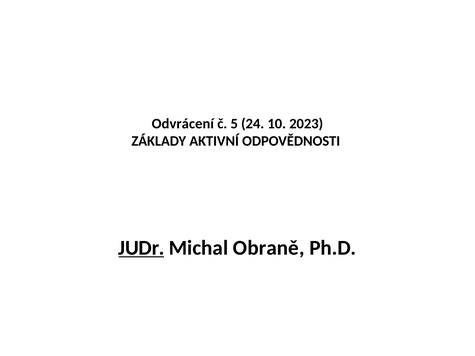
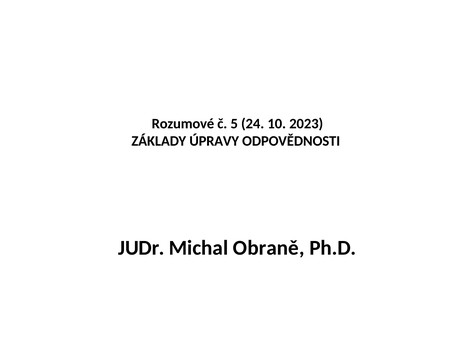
Odvrácení: Odvrácení -> Rozumové (183, 124)
AKTIVNÍ: AKTIVNÍ -> ÚPRAVY (214, 141)
JUDr underline: present -> none (141, 248)
